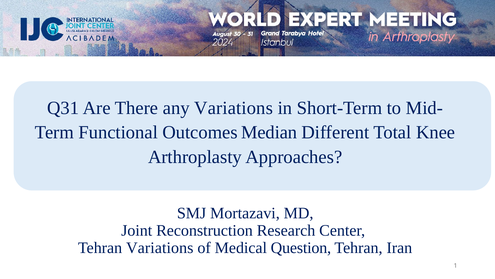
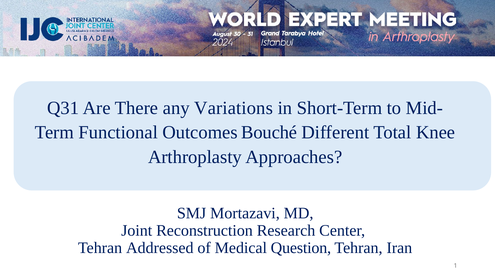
Median: Median -> Bouché (269, 132)
Tehran Variations: Variations -> Addressed (160, 247)
